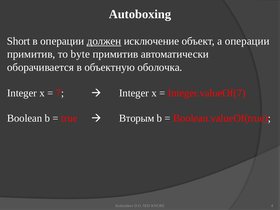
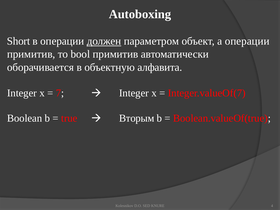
исключение: исключение -> параметром (151, 41)
byte: byte -> bool (80, 54)
оболочка: оболочка -> алфавита (160, 67)
